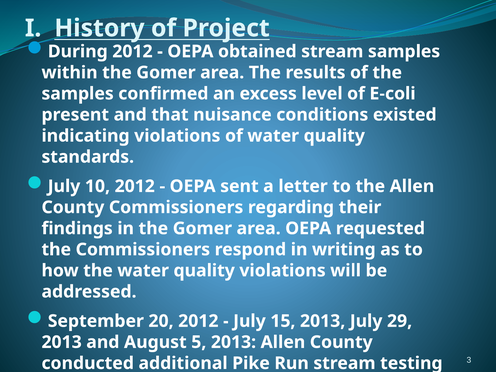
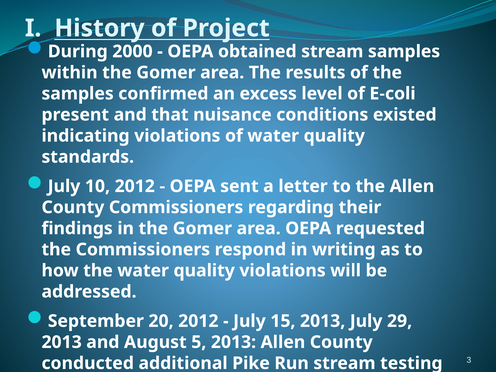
During 2012: 2012 -> 2000 (132, 51)
